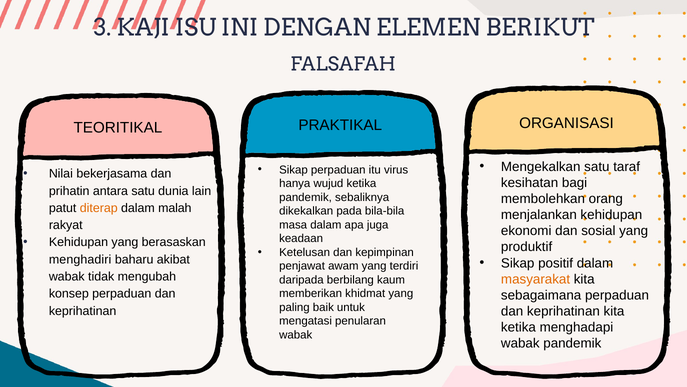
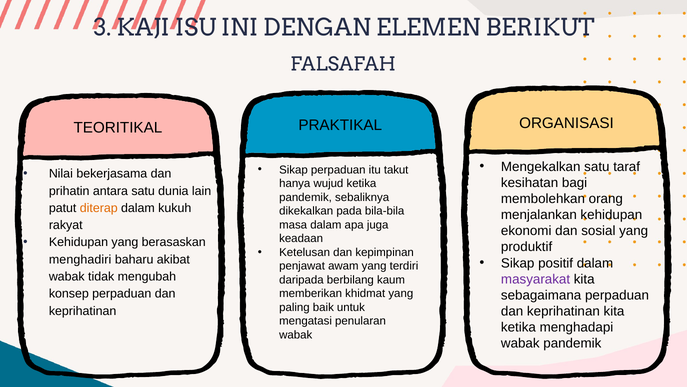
virus: virus -> takut (396, 170)
malah: malah -> kukuh (175, 208)
masyarakat colour: orange -> purple (536, 279)
